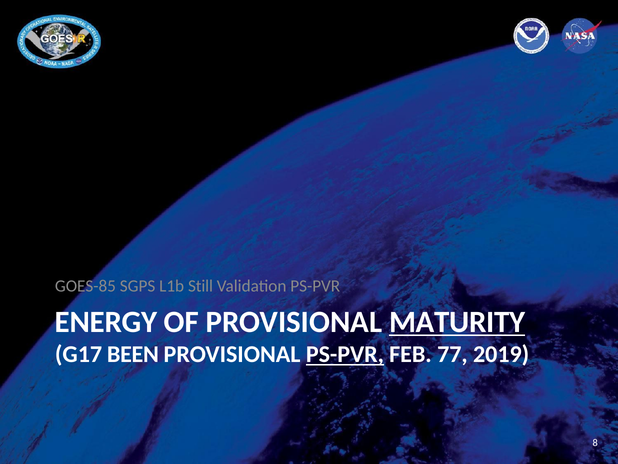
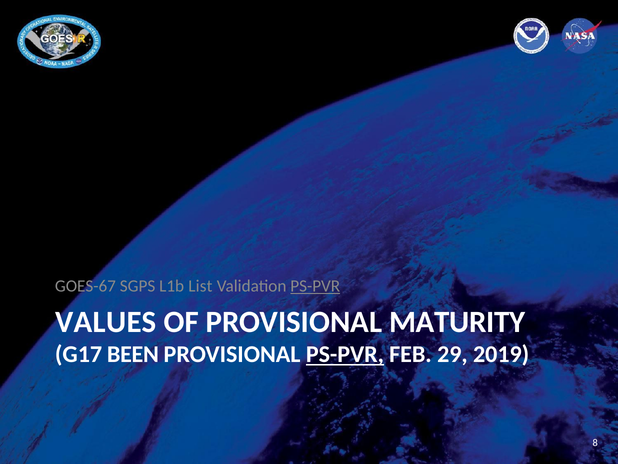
GOES-85: GOES-85 -> GOES-67 (85, 286)
Still: Still -> List (200, 286)
PS-PVR underline: none -> present (315, 286)
ENERGY: ENERGY -> VALUES (106, 322)
MATURITY underline: present -> none (457, 322)
77: 77 -> 29 (452, 354)
